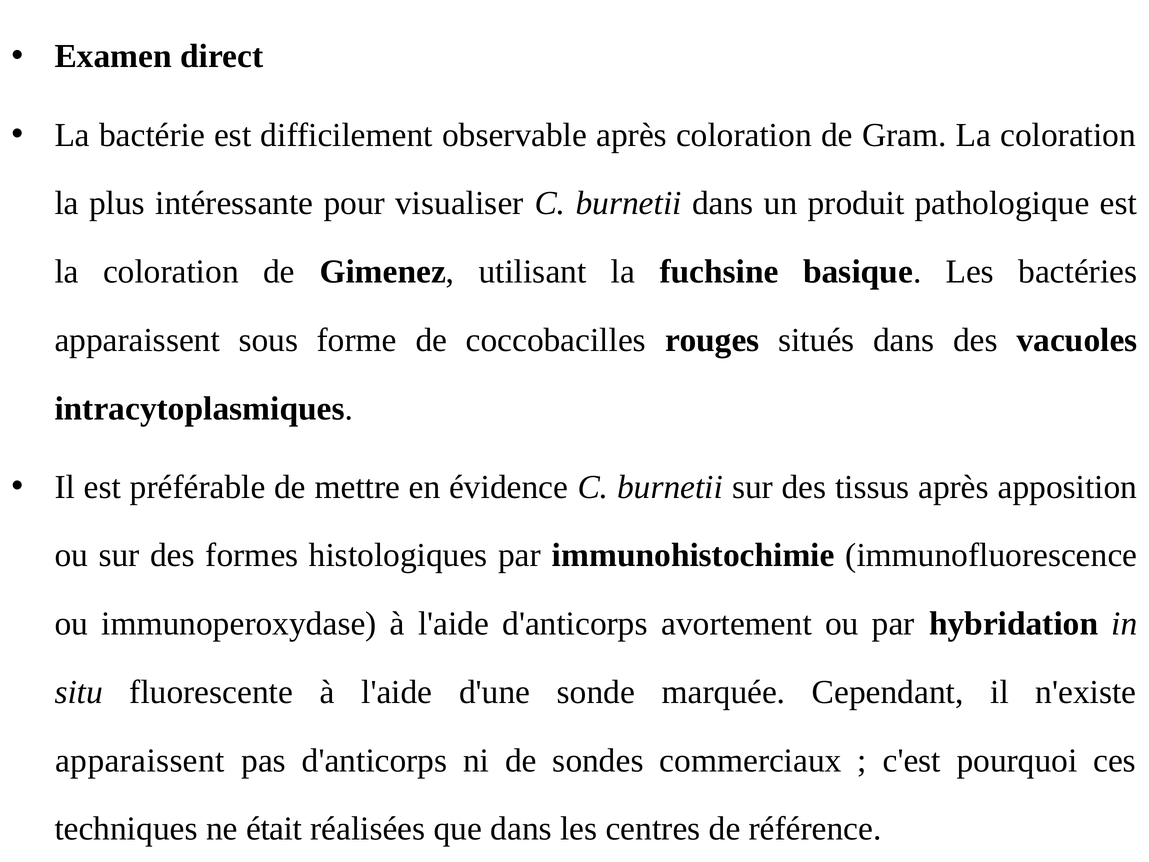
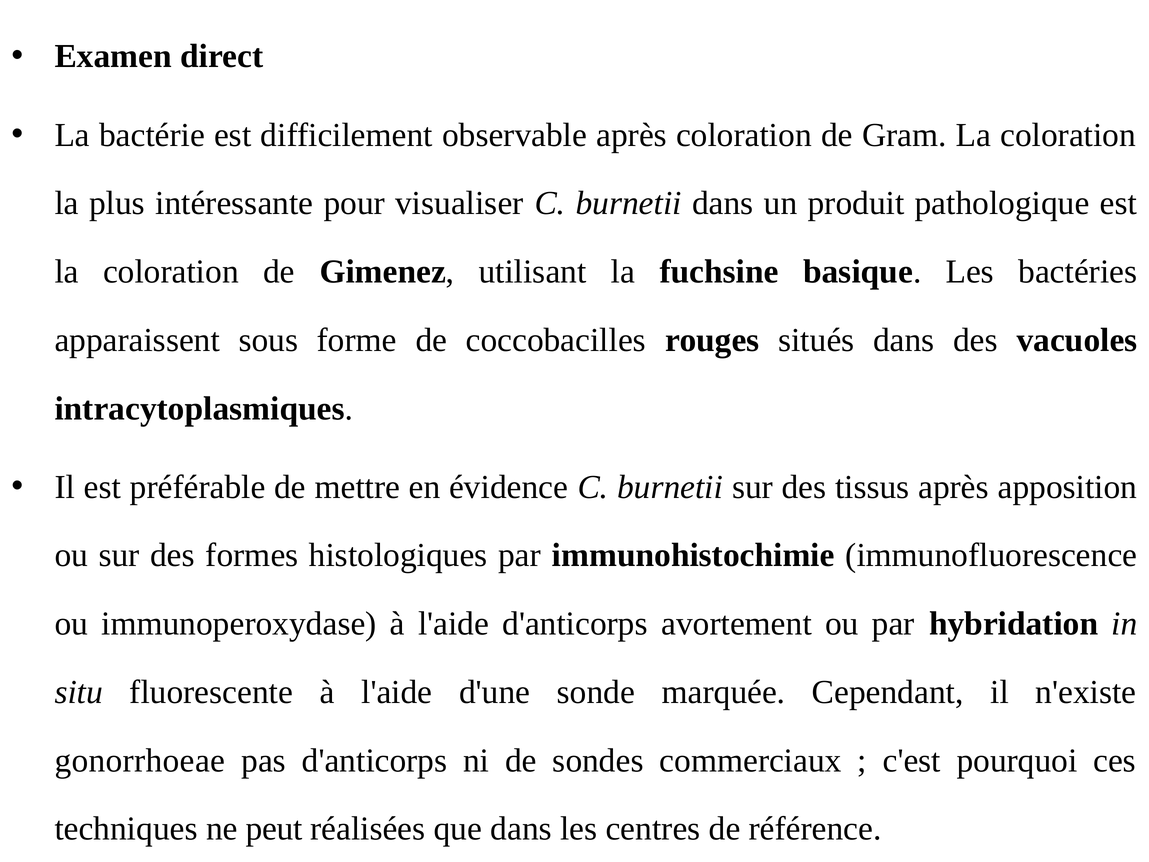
apparaissent: apparaissent -> gonorrhoeae (140, 760)
était: était -> peut (274, 829)
